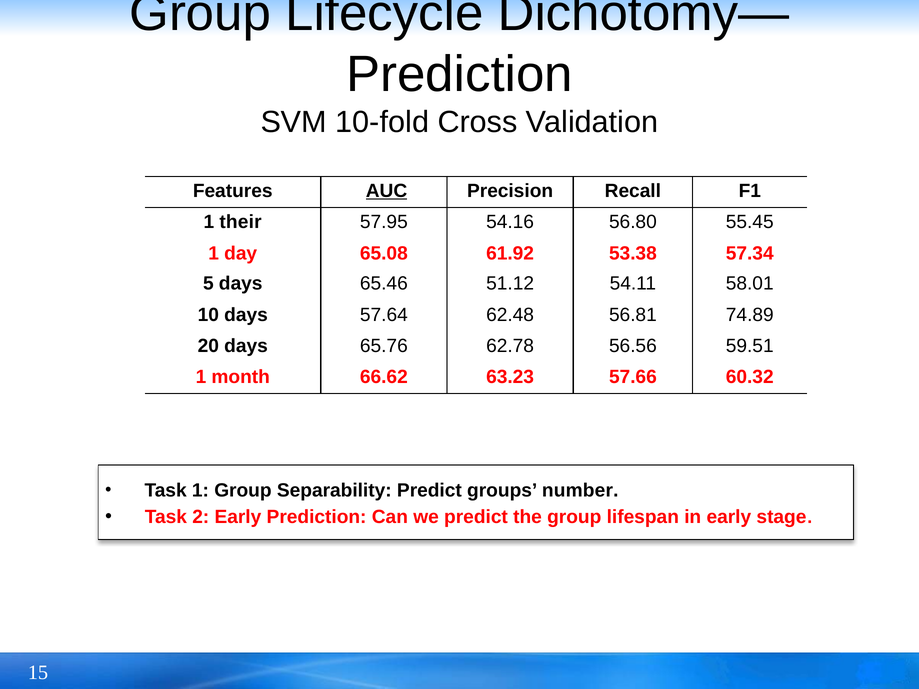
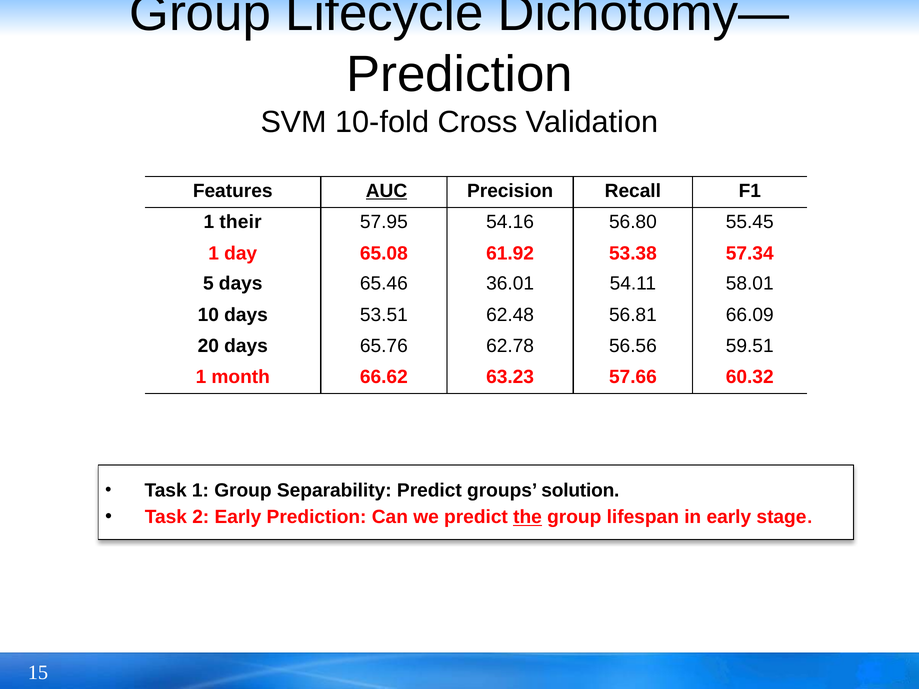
51.12: 51.12 -> 36.01 (510, 284)
57.64: 57.64 -> 53.51 (384, 315)
74.89: 74.89 -> 66.09 (750, 315)
number: number -> solution (580, 490)
the underline: none -> present (528, 517)
